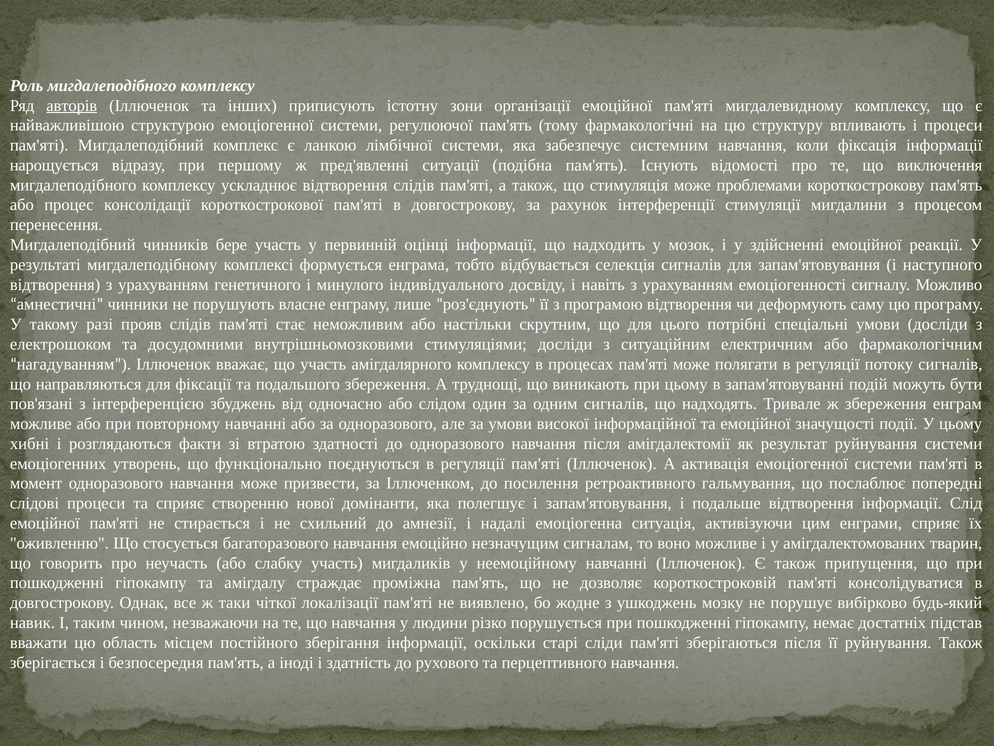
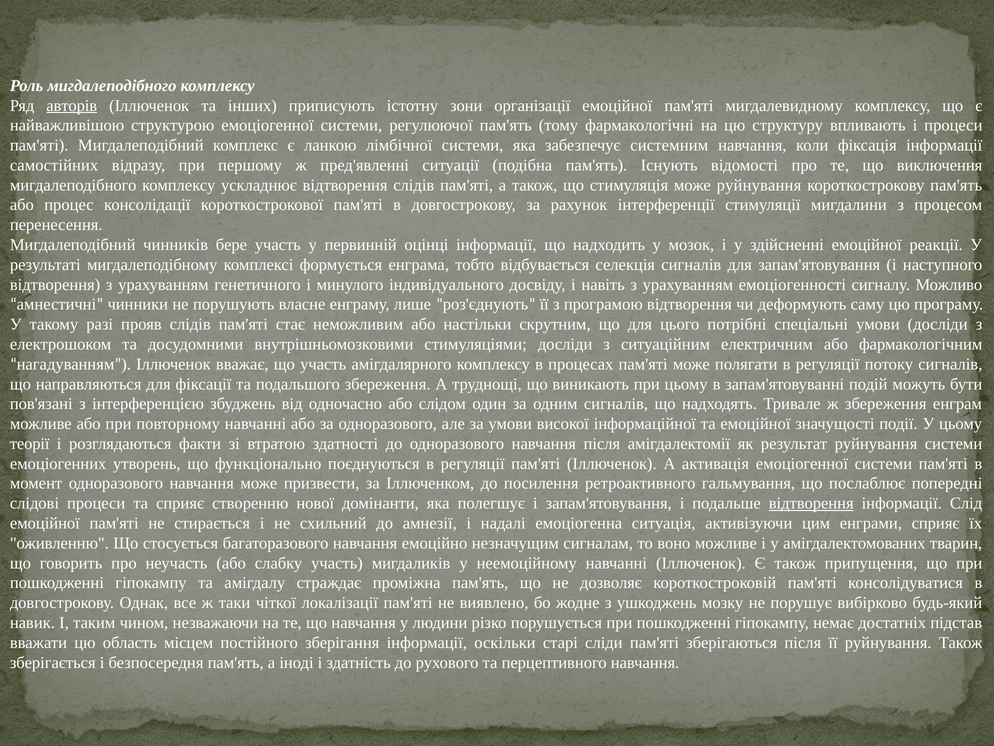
нарощується: нарощується -> самостійних (54, 165)
може проблемами: проблемами -> руйнування (759, 185)
хибні: хибні -> теорії (30, 443)
відтворення underline: none -> present (811, 503)
